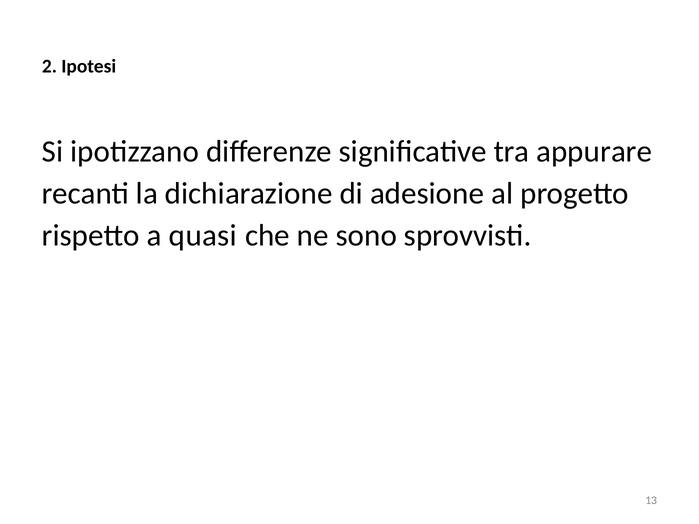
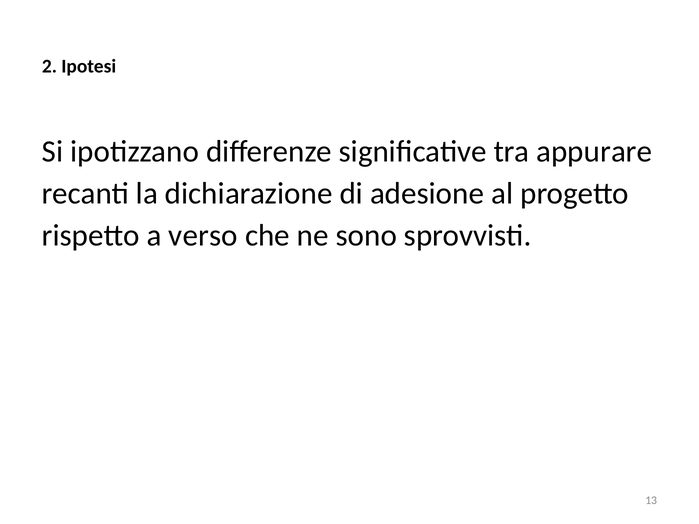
quasi: quasi -> verso (203, 236)
